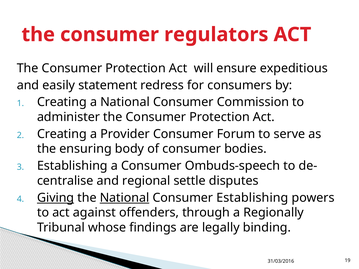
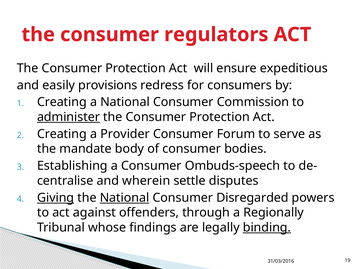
statement: statement -> provisions (108, 85)
administer underline: none -> present (68, 117)
ensuring: ensuring -> mandate (86, 149)
regional: regional -> wherein (146, 181)
Consumer Establishing: Establishing -> Disregarded (252, 198)
binding underline: none -> present (267, 228)
